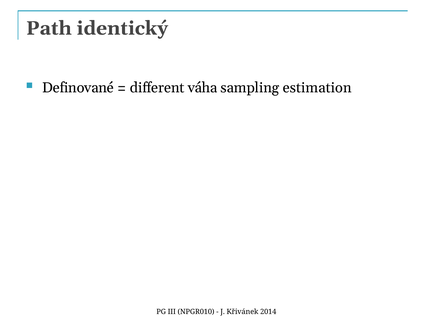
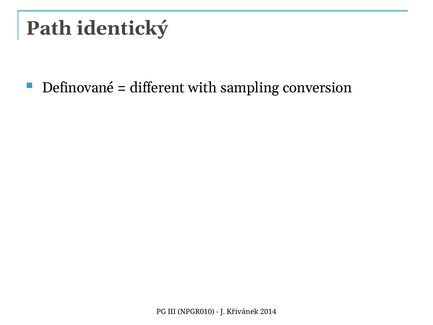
váha: váha -> with (203, 88)
estimation: estimation -> conversion (317, 88)
